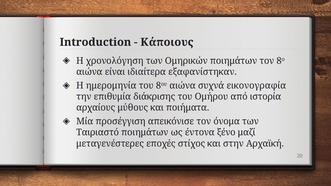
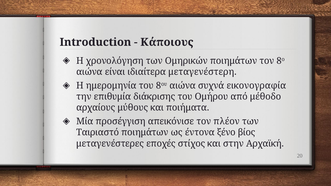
εξαφανίστηκαν: εξαφανίστηκαν -> μεταγενέστερη (202, 72)
ιστορία: ιστορία -> μέθοδο (265, 97)
όνομα: όνομα -> πλέον (227, 122)
μαζί: μαζί -> βίος (247, 133)
